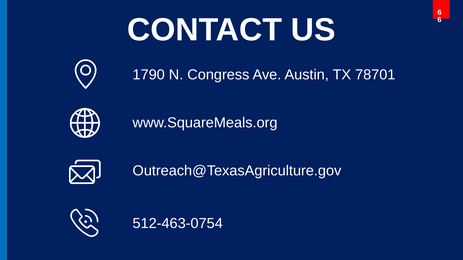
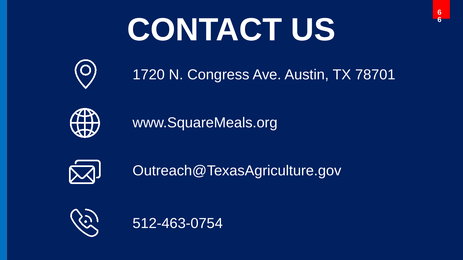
1790: 1790 -> 1720 (149, 75)
